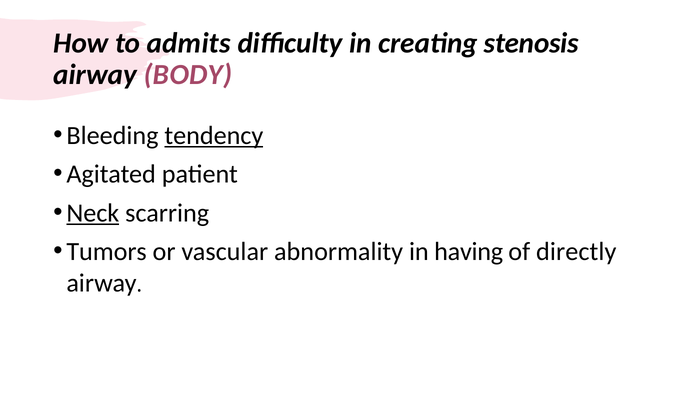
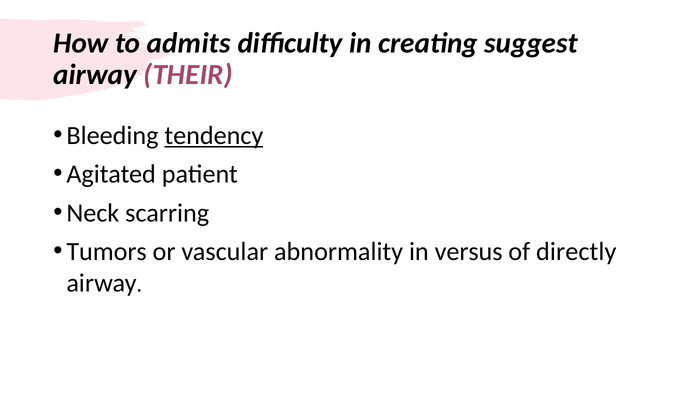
stenosis: stenosis -> suggest (531, 43)
BODY: BODY -> THEIR (188, 74)
Neck underline: present -> none (93, 213)
having: having -> versus (469, 252)
